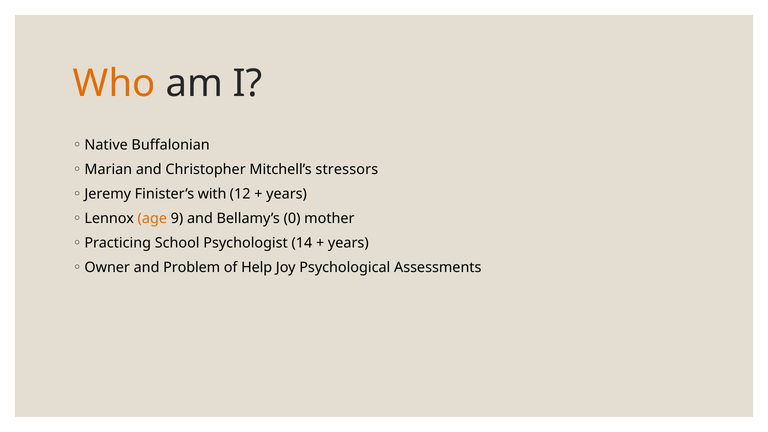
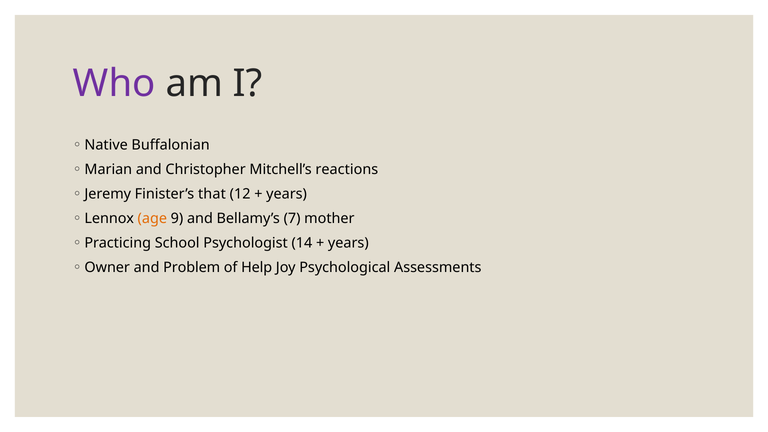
Who colour: orange -> purple (114, 83)
stressors: stressors -> reactions (347, 169)
with: with -> that (212, 194)
0: 0 -> 7 (292, 218)
